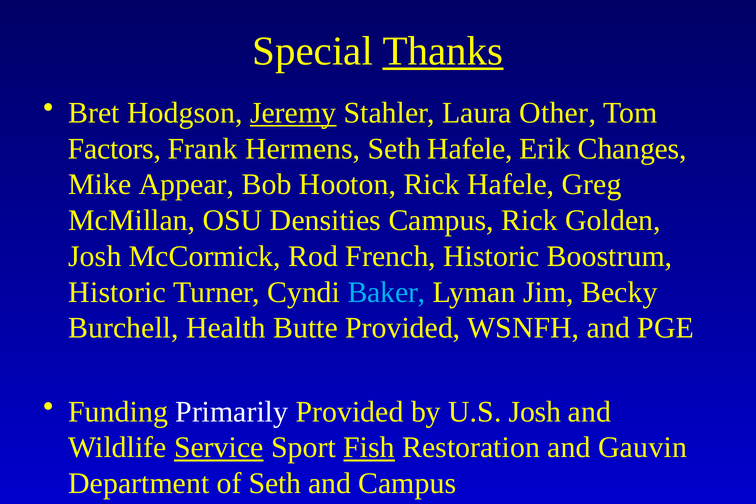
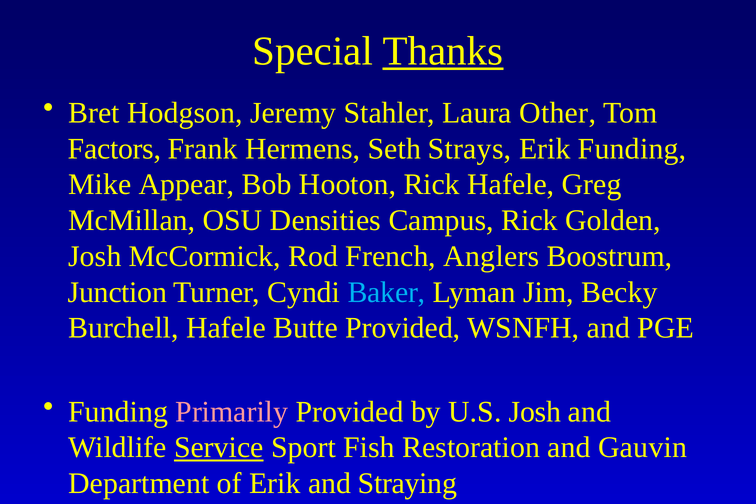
Jeremy underline: present -> none (293, 113)
Seth Hafele: Hafele -> Strays (470, 149)
Erik Changes: Changes -> Funding (632, 149)
French Historic: Historic -> Anglers (491, 256)
Historic: Historic -> Junction (117, 292)
Burchell Health: Health -> Hafele (226, 328)
Primarily colour: white -> pink (232, 412)
Fish underline: present -> none (369, 448)
of Seth: Seth -> Erik (275, 483)
and Campus: Campus -> Straying (407, 483)
